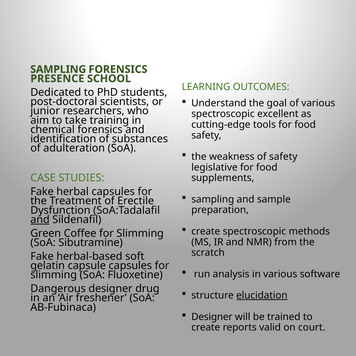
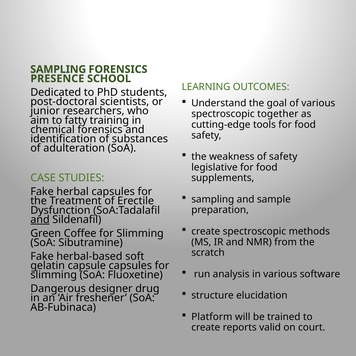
excellent: excellent -> together (278, 114)
take: take -> fatty (76, 120)
elucidation underline: present -> none (262, 295)
Designer: Designer -> Platform (212, 317)
